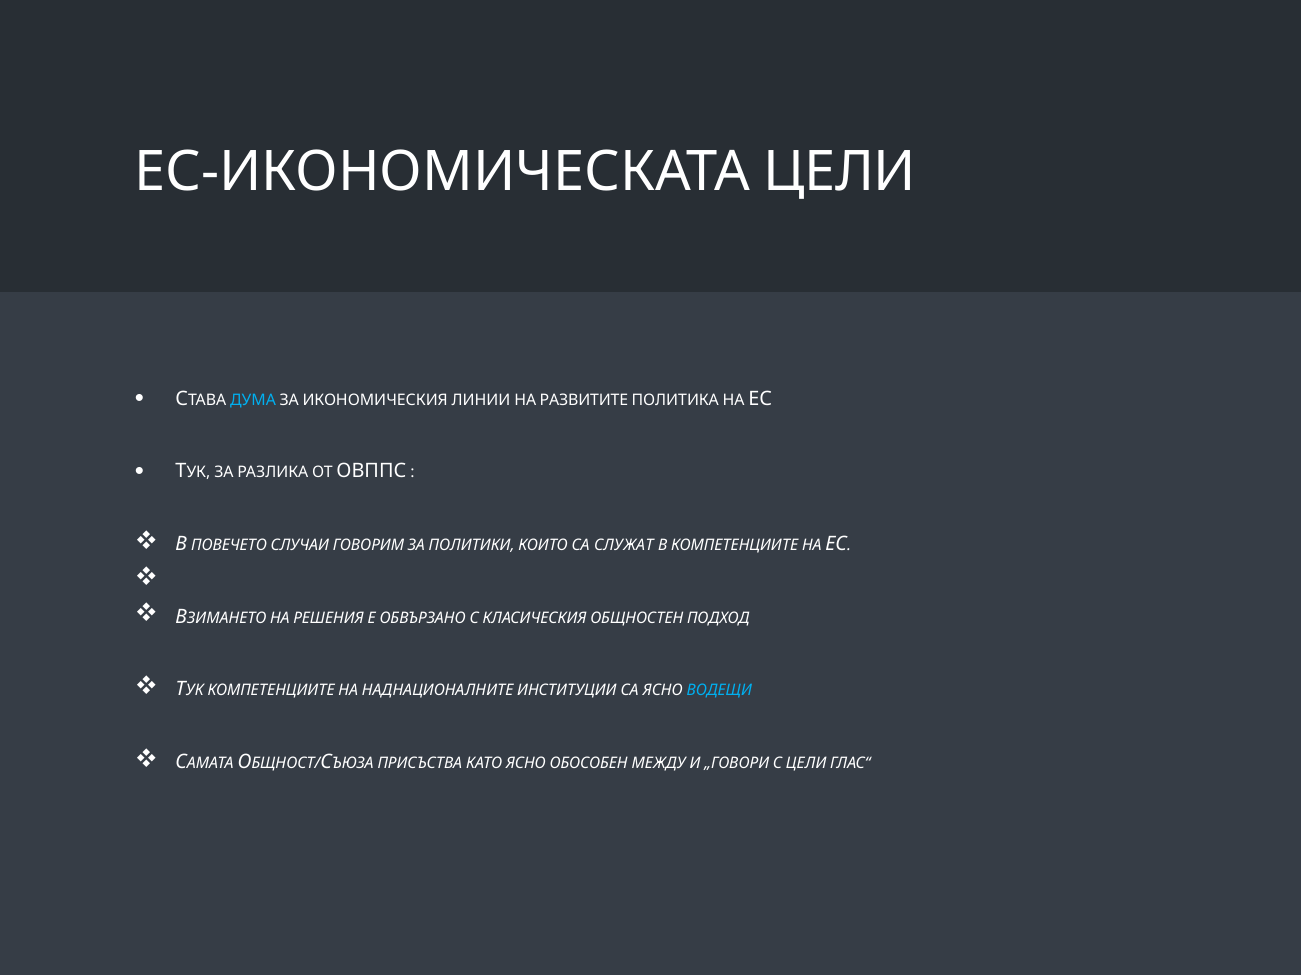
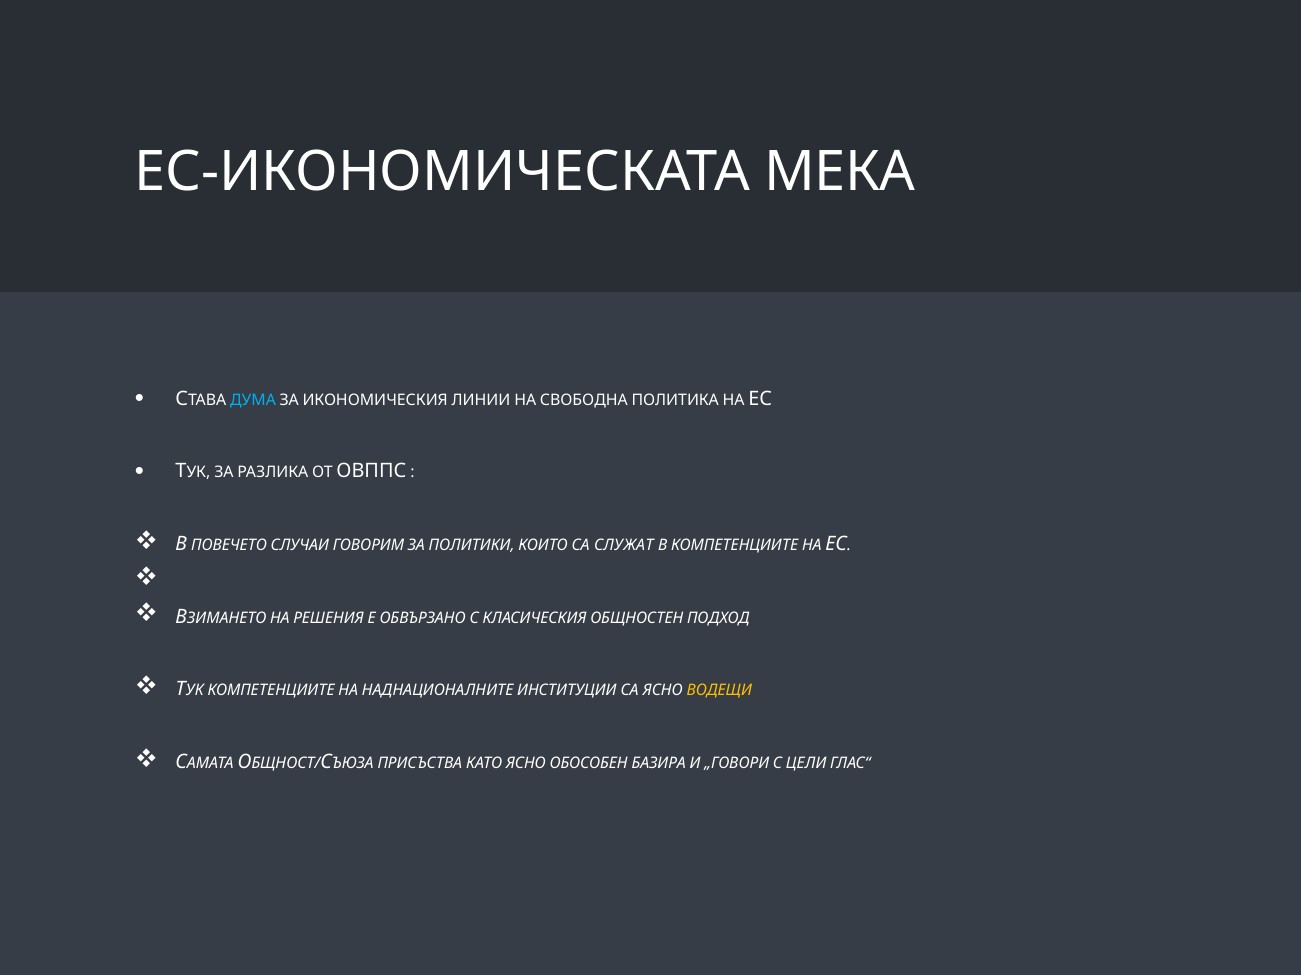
ЕС-ИКОНОМИЧЕСКАТА ЦЕЛИ: ЦЕЛИ -> МЕКА (840, 172)
РАЗВИТИТЕ: РАЗВИТИТЕ -> СВОБОДНА (584, 400)
ВОДЕЩИ colour: light blue -> yellow (719, 691)
МЕЖДУ: МЕЖДУ -> БАЗИРА (659, 764)
